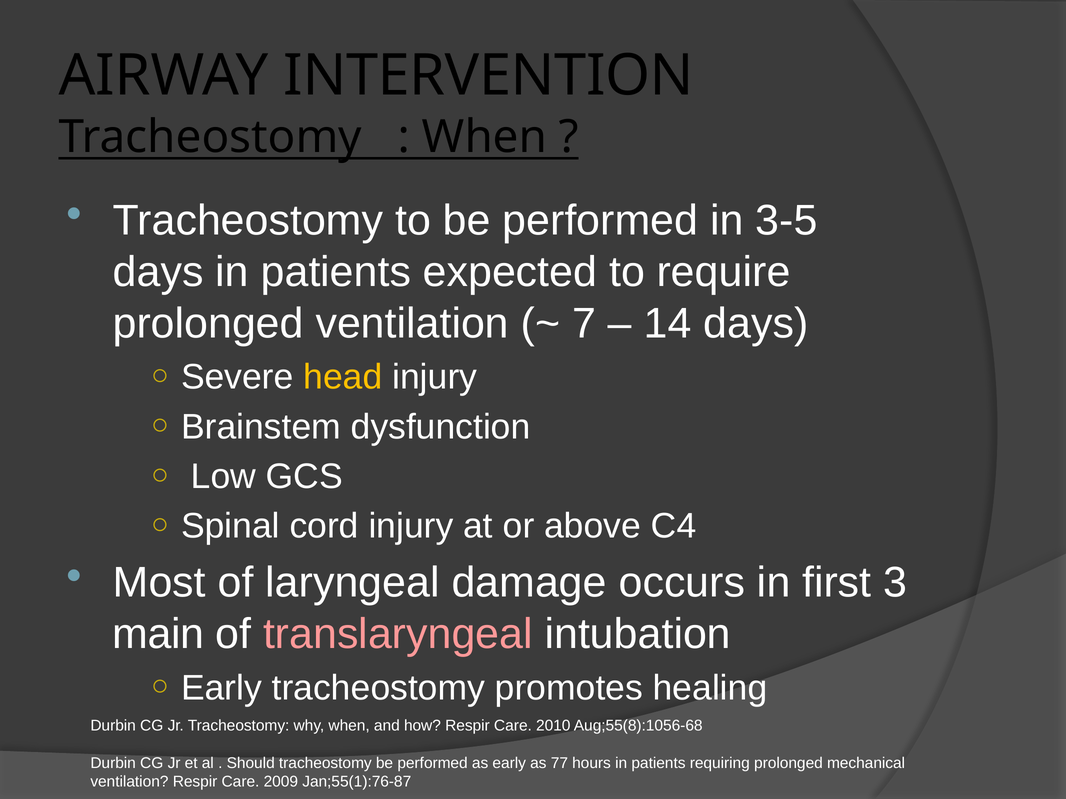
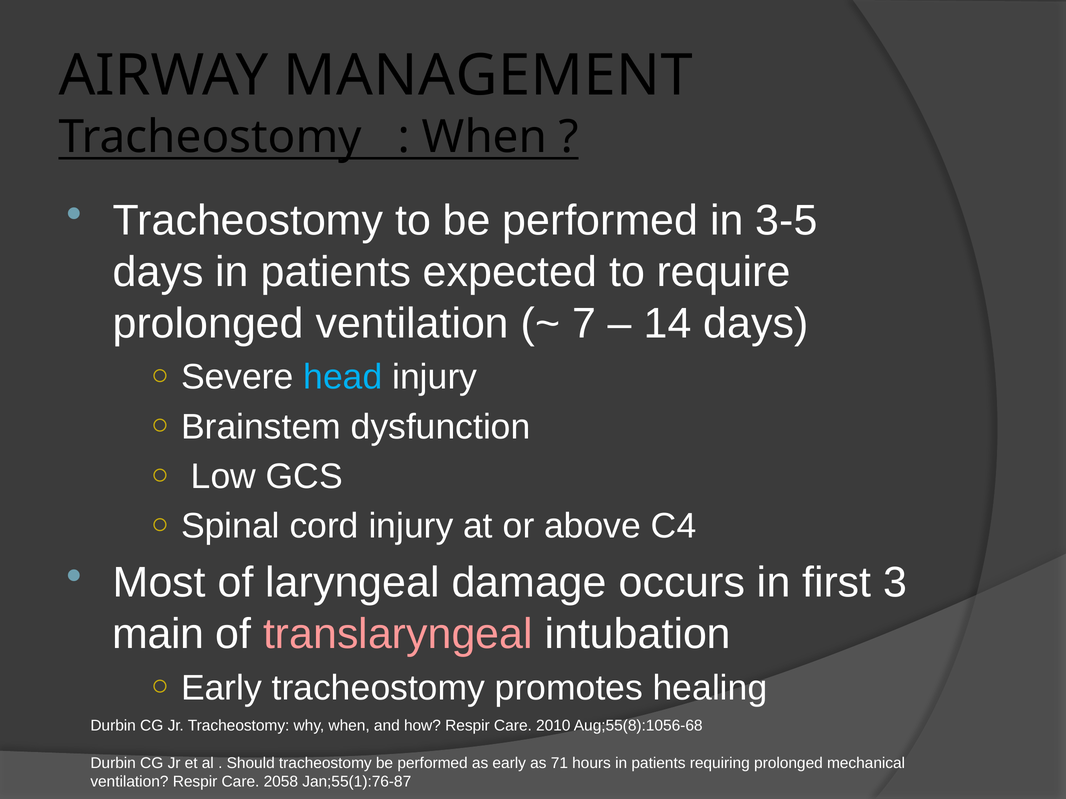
INTERVENTION: INTERVENTION -> MANAGEMENT (488, 76)
head colour: yellow -> light blue (343, 377)
77: 77 -> 71 (559, 764)
2009: 2009 -> 2058 (281, 782)
